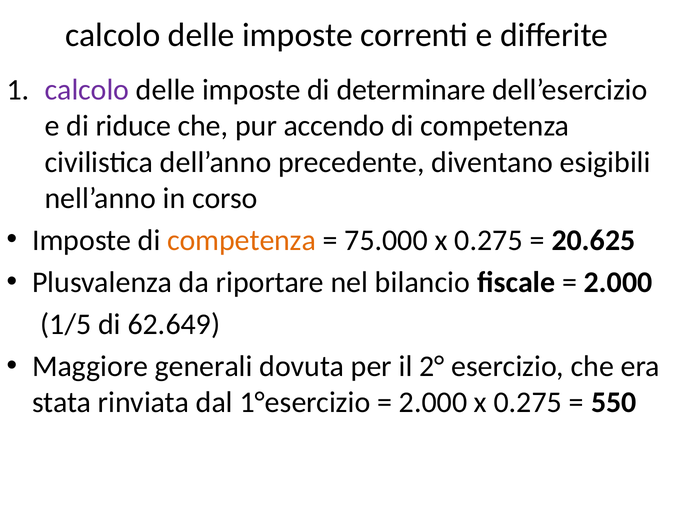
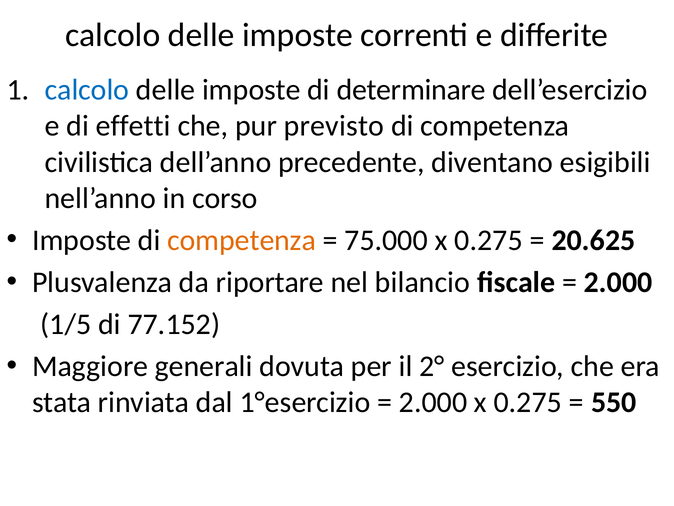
calcolo colour: purple -> blue (87, 90)
riduce: riduce -> effetti (133, 126)
accendo: accendo -> previsto (334, 126)
62.649: 62.649 -> 77.152 (174, 324)
